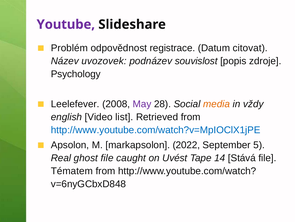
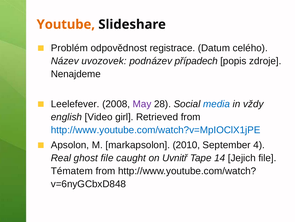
Youtube colour: purple -> orange (66, 24)
citovat: citovat -> celého (250, 48)
souvislost: souvislost -> případech (196, 61)
Psychology: Psychology -> Nenajdeme (76, 74)
media colour: orange -> blue (217, 104)
list: list -> girl (124, 117)
2022: 2022 -> 2010 (186, 145)
5: 5 -> 4 (259, 145)
Uvést: Uvést -> Uvnitř (175, 158)
Stává: Stává -> Jejich (242, 158)
